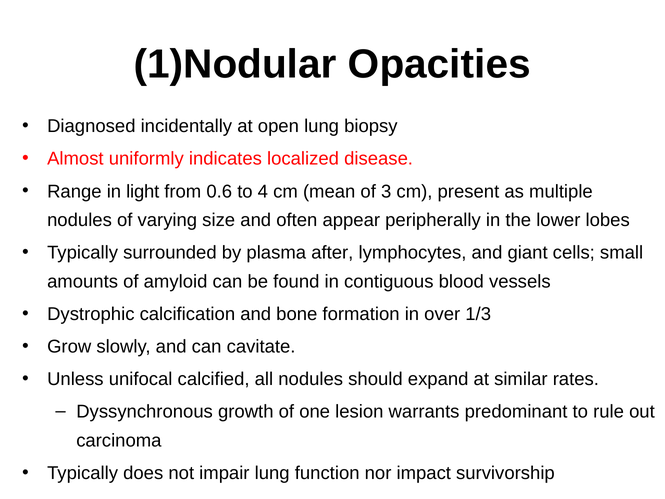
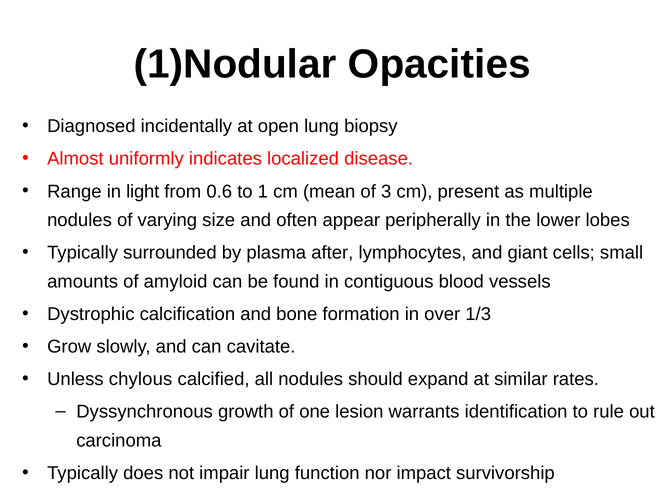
4: 4 -> 1 (263, 191)
unifocal: unifocal -> chylous (141, 379)
predominant: predominant -> identification (516, 412)
